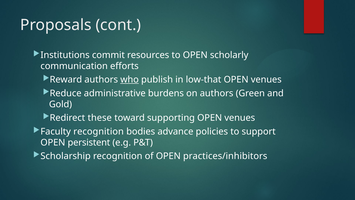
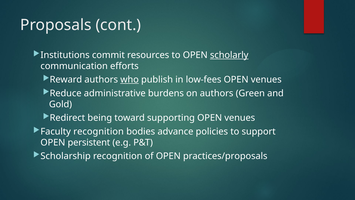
scholarly underline: none -> present (229, 55)
low-that: low-that -> low-fees (204, 80)
these: these -> being (100, 118)
practices/inhibitors: practices/inhibitors -> practices/proposals (225, 156)
